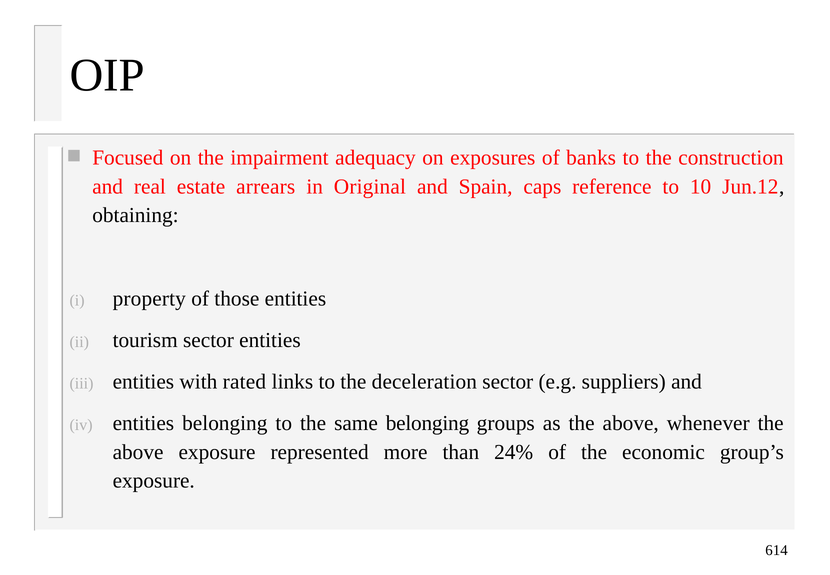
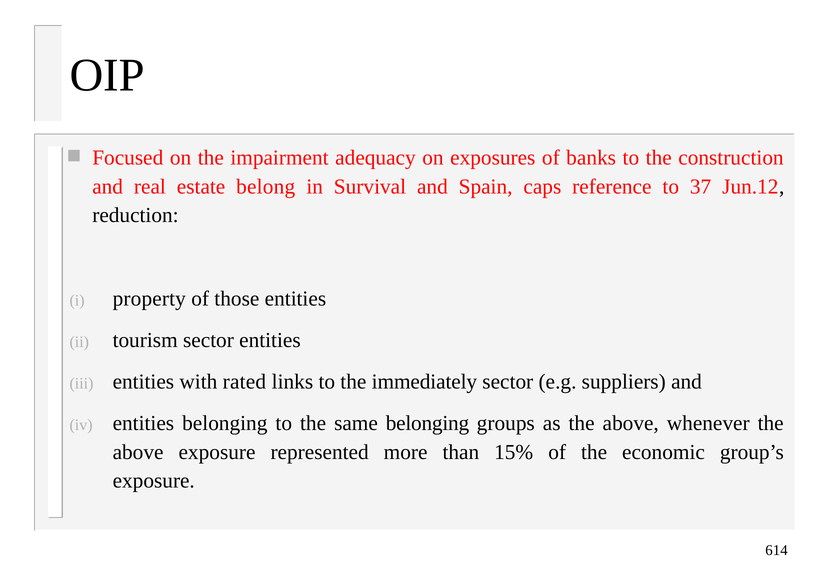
arrears: arrears -> belong (266, 187)
Original: Original -> Survival (370, 187)
10: 10 -> 37 (701, 187)
obtaining: obtaining -> reduction (135, 215)
deceleration: deceleration -> immediately (424, 381)
24%: 24% -> 15% (514, 452)
